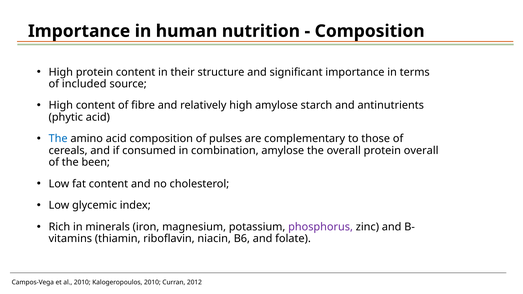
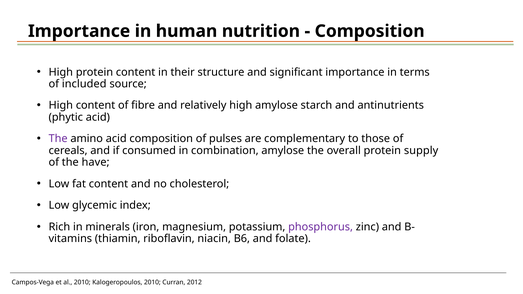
The colour: blue -> purple (58, 139)
protein overall: overall -> supply (421, 151)
been: been -> have (96, 162)
